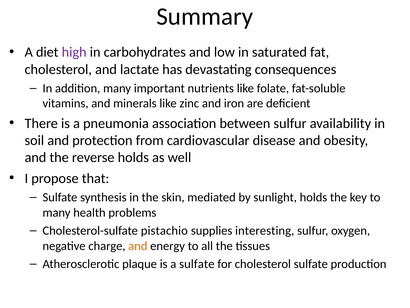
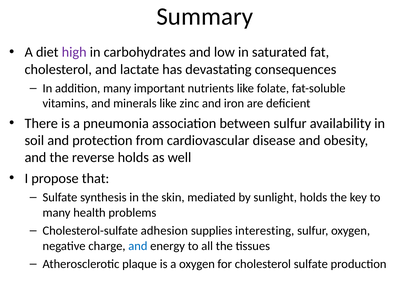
pistachio: pistachio -> adhesion (164, 230)
and colour: orange -> blue (138, 245)
a sulfate: sulfate -> oxygen (197, 264)
